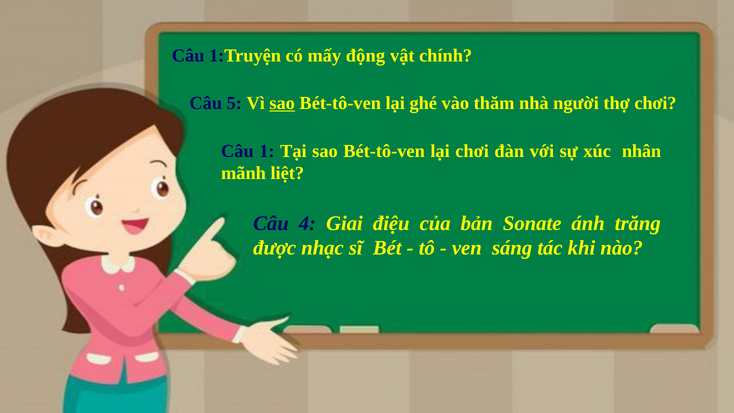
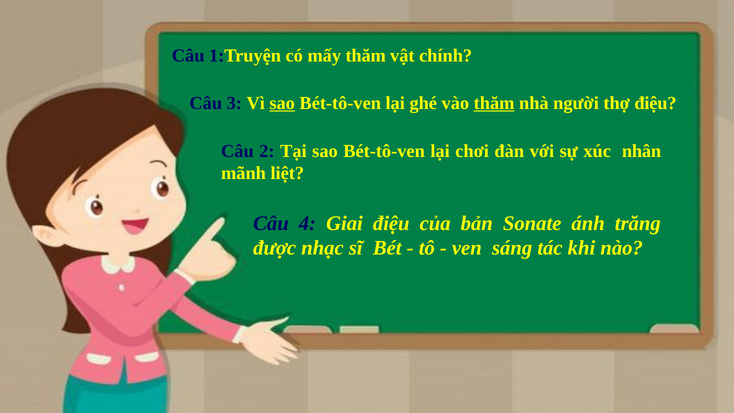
mấy động: động -> thăm (366, 56)
5: 5 -> 3 (234, 103)
thăm underline: none -> present (494, 103)
thợ chơi: chơi -> điệu (655, 103)
1: 1 -> 2 (267, 151)
